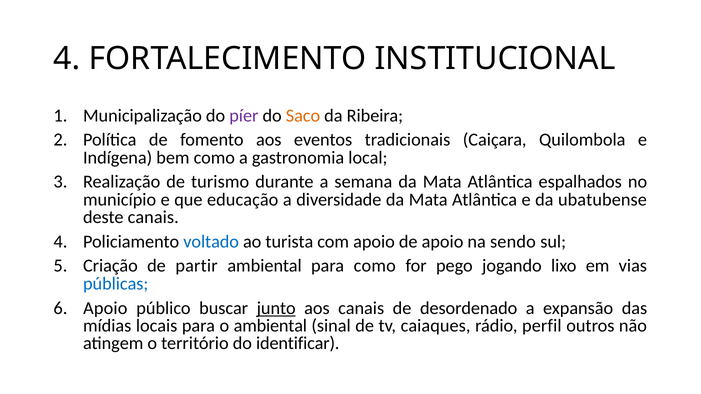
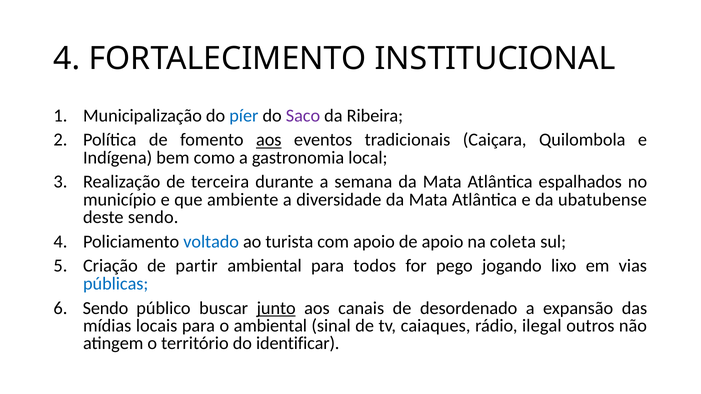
píer colour: purple -> blue (244, 116)
Saco colour: orange -> purple (303, 116)
aos underline: none -> present (269, 140)
turismo: turismo -> terceira (220, 182)
educação: educação -> ambiente (243, 200)
deste canais: canais -> sendo (153, 218)
sendo: sendo -> coleta (513, 242)
para como: como -> todos (375, 266)
Apoio: Apoio -> Sendo (105, 308)
perfil: perfil -> ilegal (542, 326)
